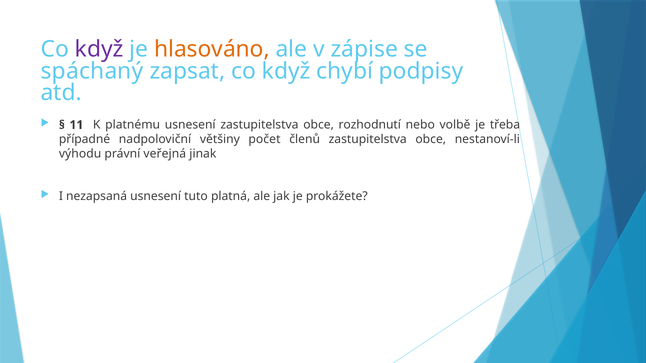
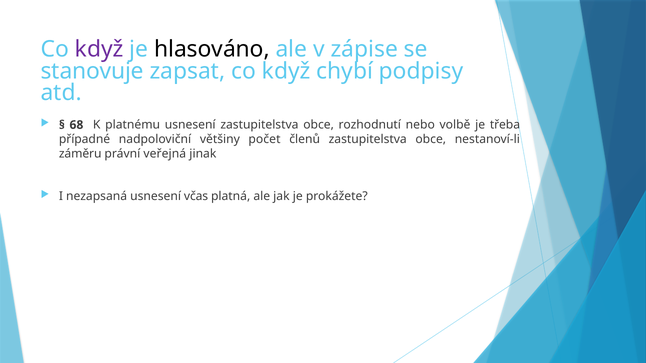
hlasováno colour: orange -> black (212, 49)
spáchaný: spáchaný -> stanovuje (92, 71)
11: 11 -> 68 (76, 125)
výhodu: výhodu -> záměru (80, 154)
tuto: tuto -> včas (196, 197)
